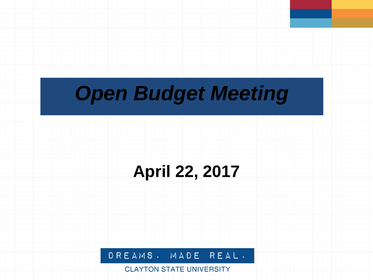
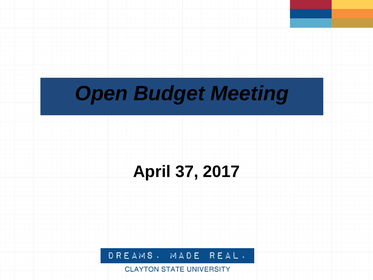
22: 22 -> 37 (187, 171)
